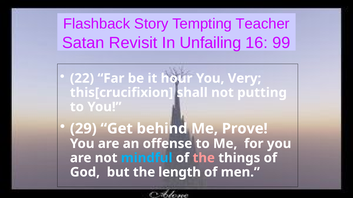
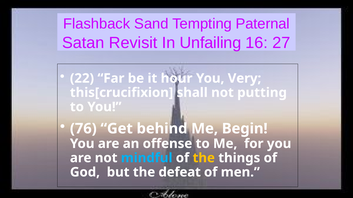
Story: Story -> Sand (151, 24)
Teacher: Teacher -> Paternal (263, 24)
99: 99 -> 27 (281, 43)
29: 29 -> 76 (83, 129)
Prove: Prove -> Begin (245, 129)
the colour: pink -> yellow (204, 158)
length: length -> defeat (180, 173)
